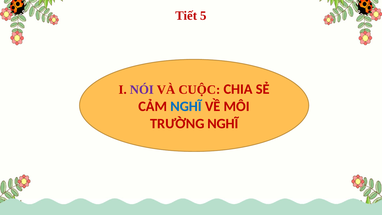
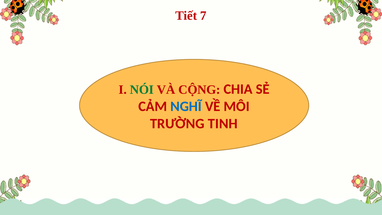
5: 5 -> 7 (203, 16)
NÓI colour: purple -> green (142, 90)
CUỘC: CUỘC -> CỘNG (199, 90)
TRƯỜNG NGHĨ: NGHĨ -> TINH (223, 124)
